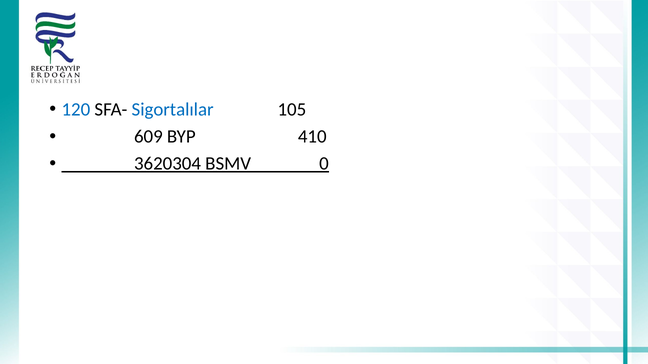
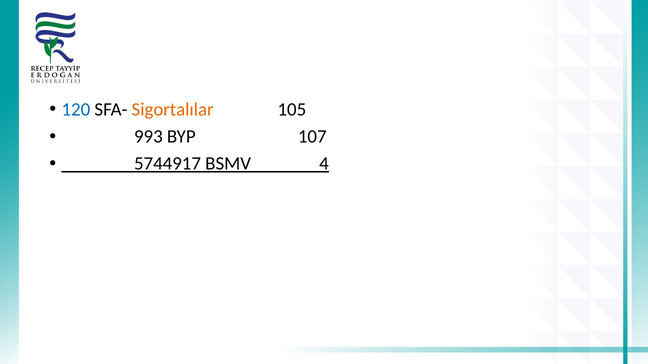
Sigortalılar colour: blue -> orange (173, 110)
609: 609 -> 993 (148, 137)
410: 410 -> 107 (312, 137)
3620304: 3620304 -> 5744917 (168, 164)
0: 0 -> 4 (324, 164)
